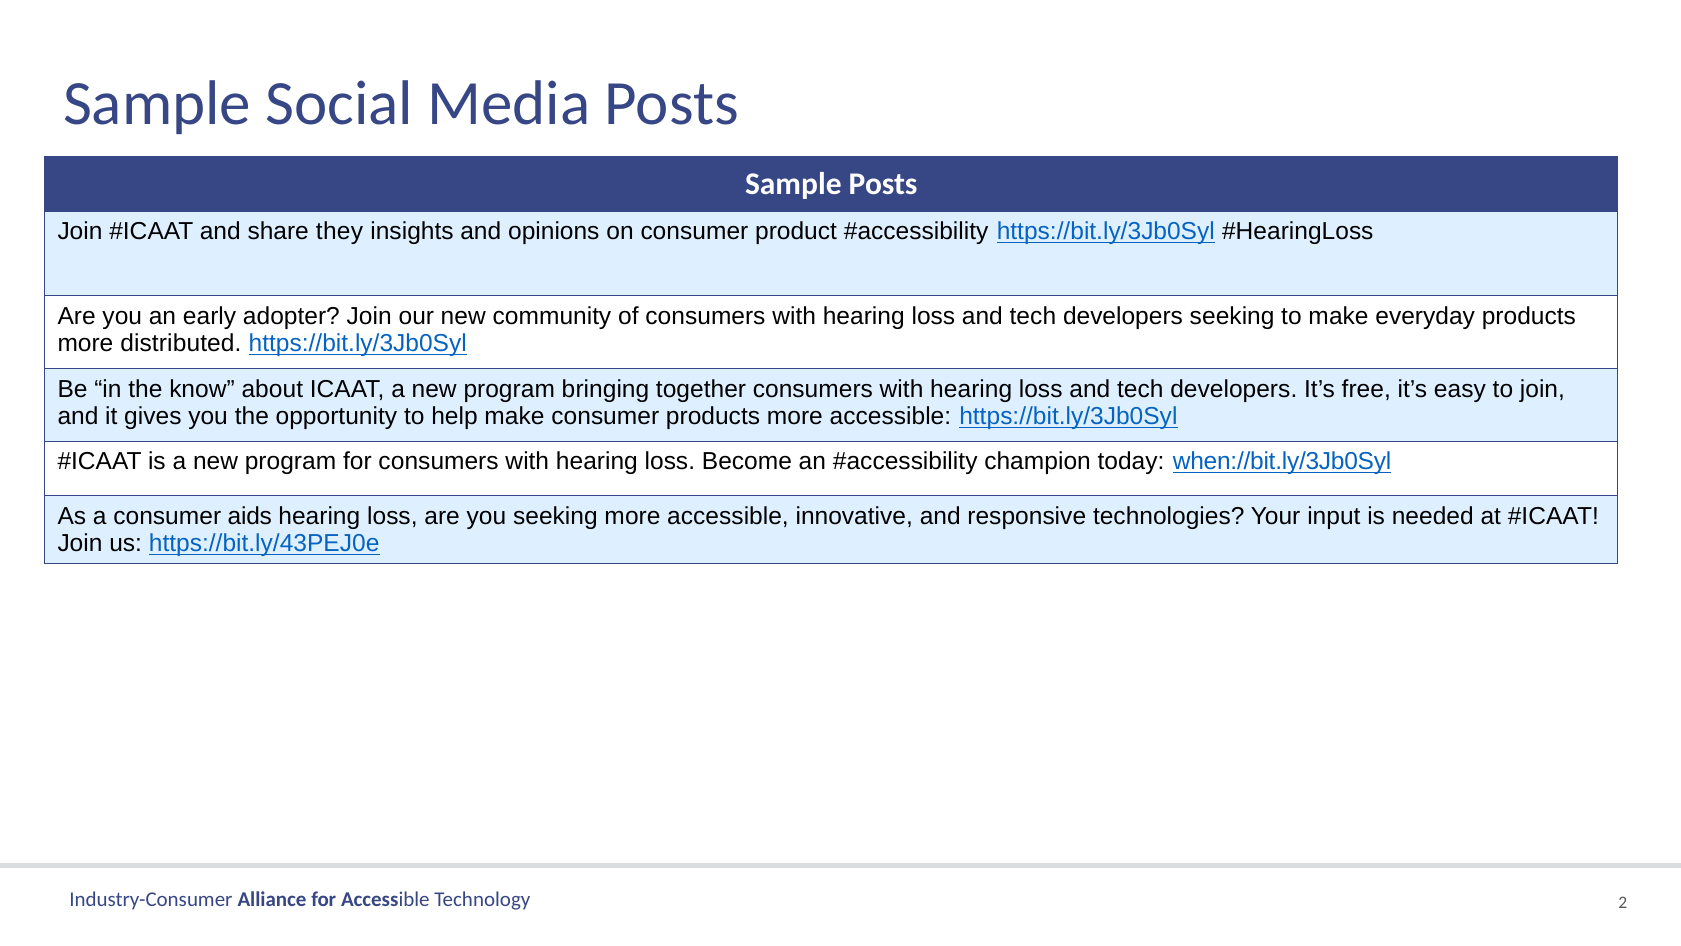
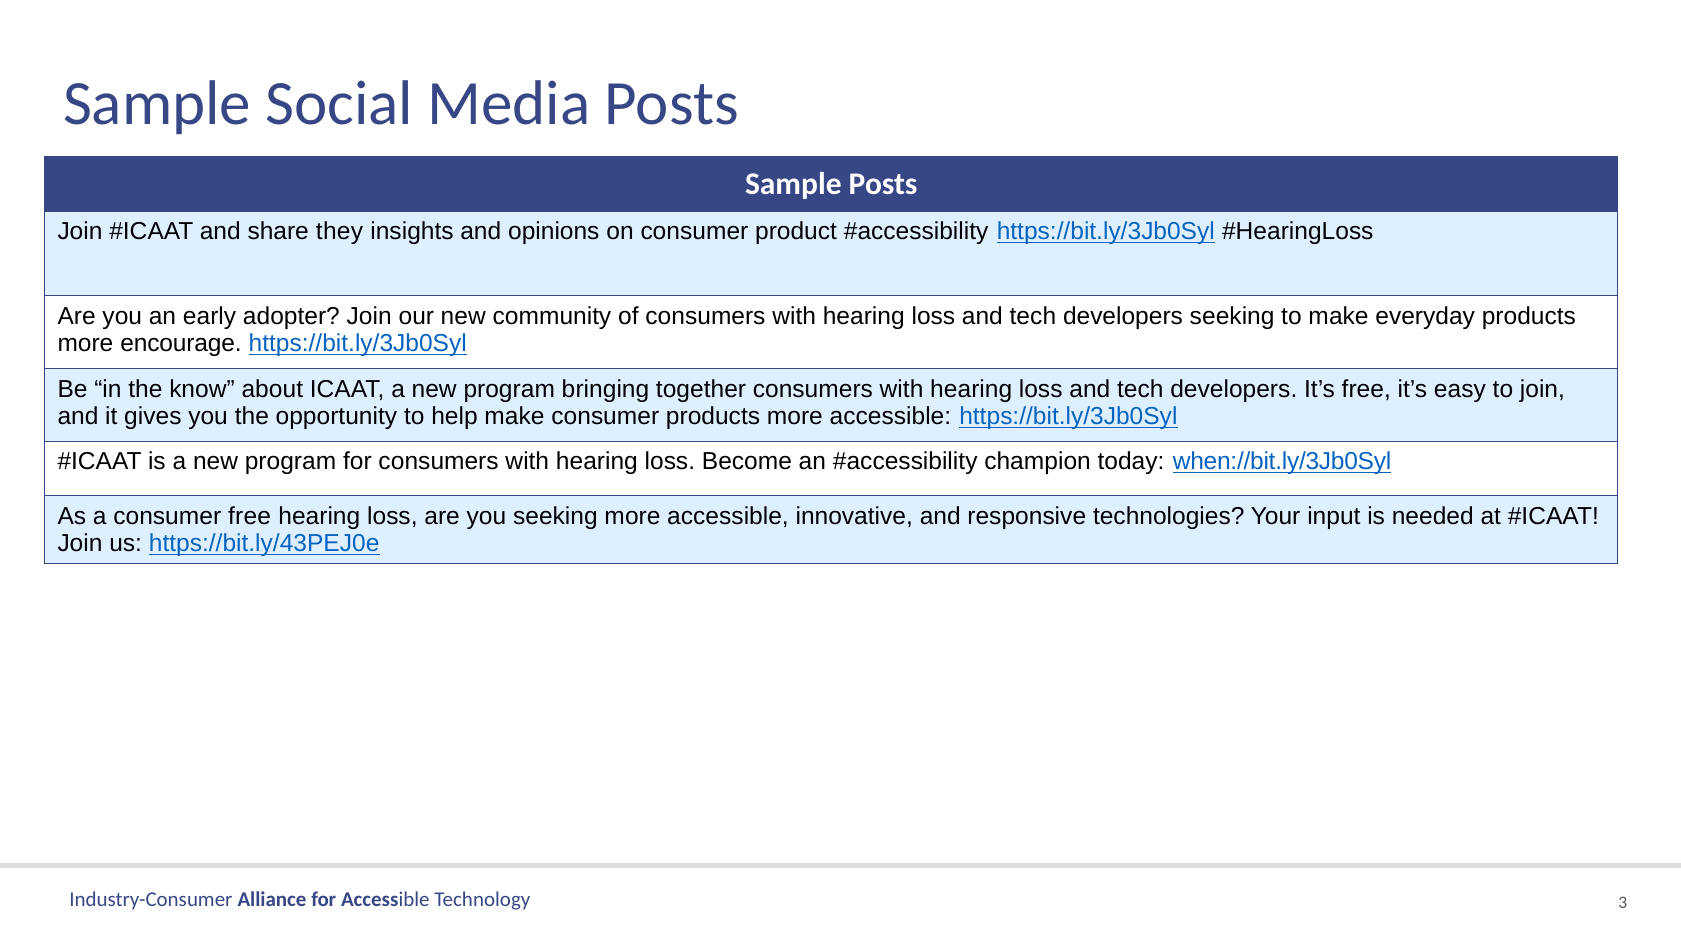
distributed: distributed -> encourage (181, 344)
consumer aids: aids -> free (250, 516)
2: 2 -> 3 (1623, 902)
